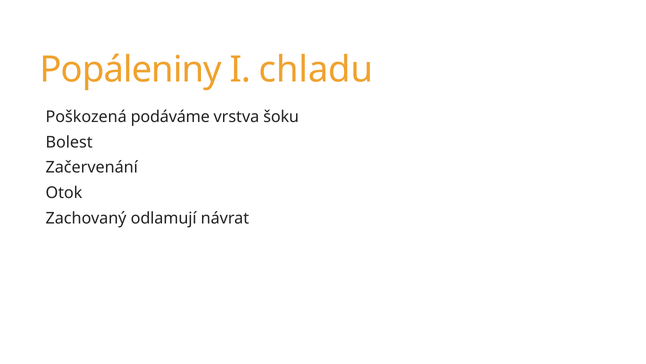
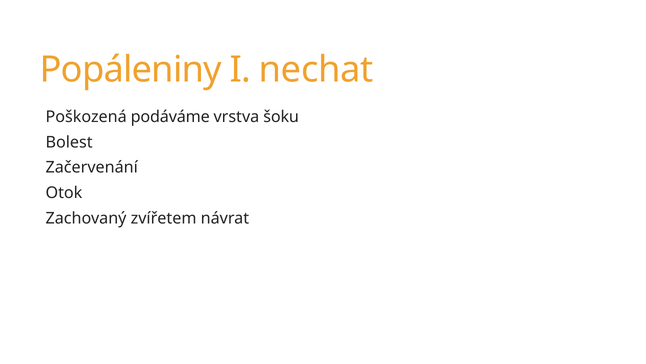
chladu: chladu -> nechat (316, 70)
odlamují: odlamují -> zvířetem (164, 218)
